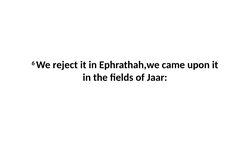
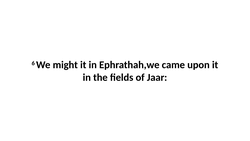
reject: reject -> might (65, 65)
